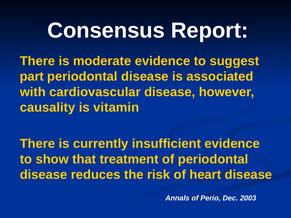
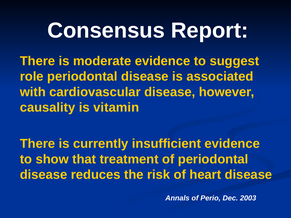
part: part -> role (32, 77)
